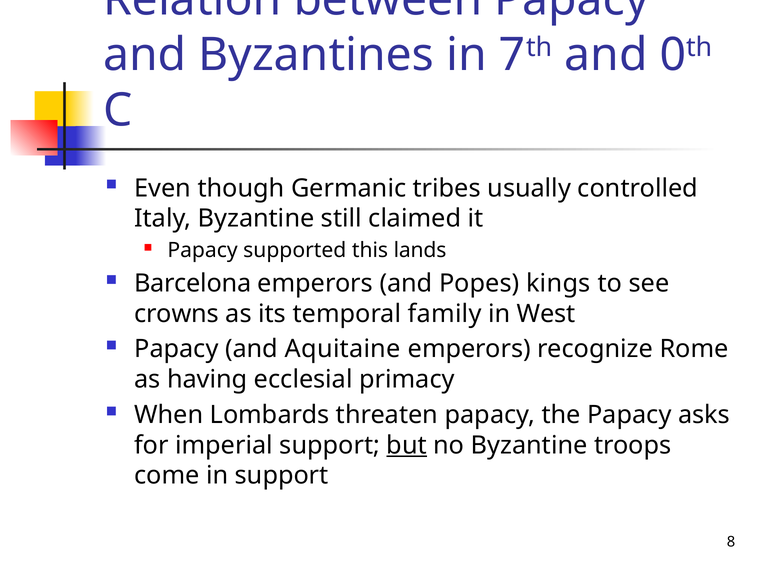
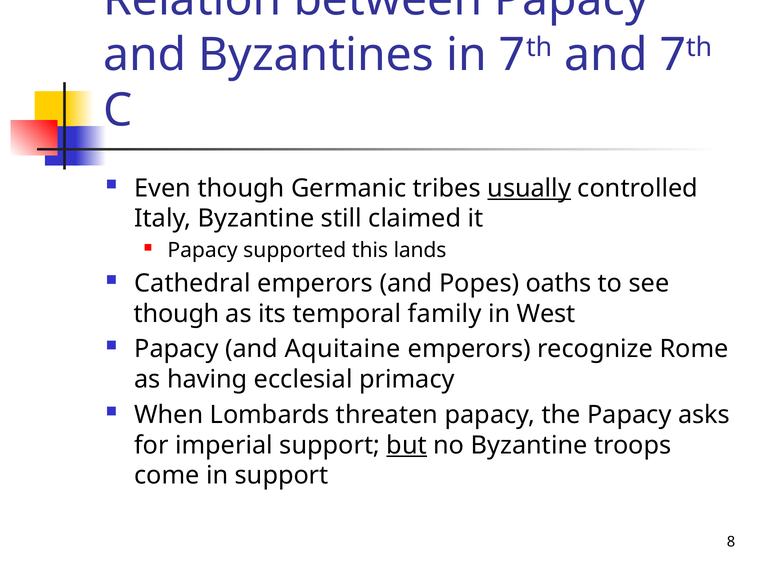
and 0: 0 -> 7 (673, 55)
usually underline: none -> present (529, 188)
Barcelona: Barcelona -> Cathedral (192, 284)
kings: kings -> oaths (559, 284)
crowns: crowns -> though (177, 314)
